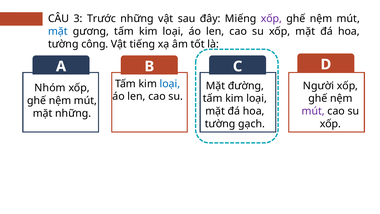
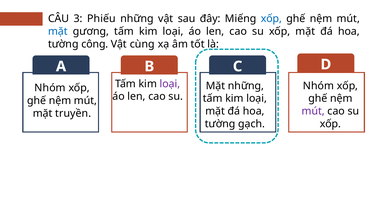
Trước: Trước -> Phiếu (101, 19)
xốp colour: purple -> blue (271, 19)
tiếng: tiếng -> cùng (142, 44)
loại colour: blue -> purple (170, 84)
Mặt đường: đường -> những (246, 86)
Người: Người -> Nhóm (318, 86)
mặt những: những -> truyền (73, 113)
